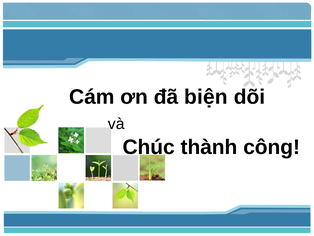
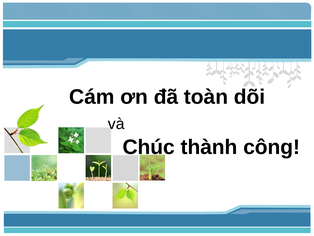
biện: biện -> toàn (206, 97)
